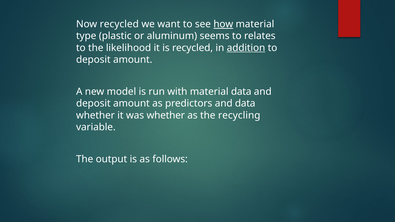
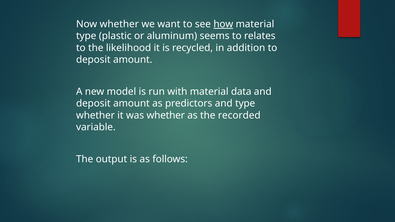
Now recycled: recycled -> whether (119, 24)
addition underline: present -> none (246, 48)
and data: data -> type (245, 103)
recycling: recycling -> recorded (239, 115)
